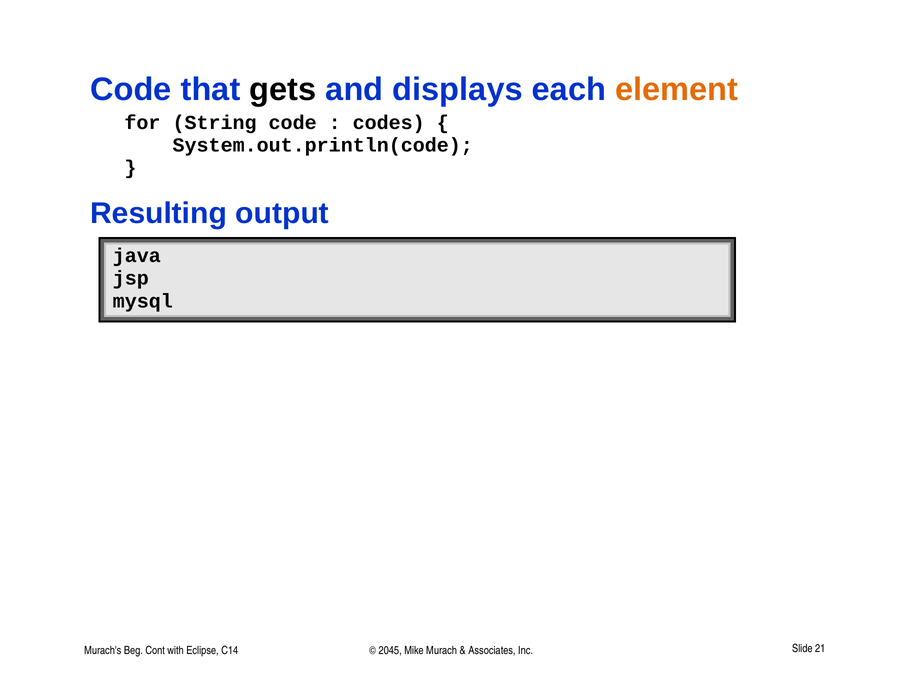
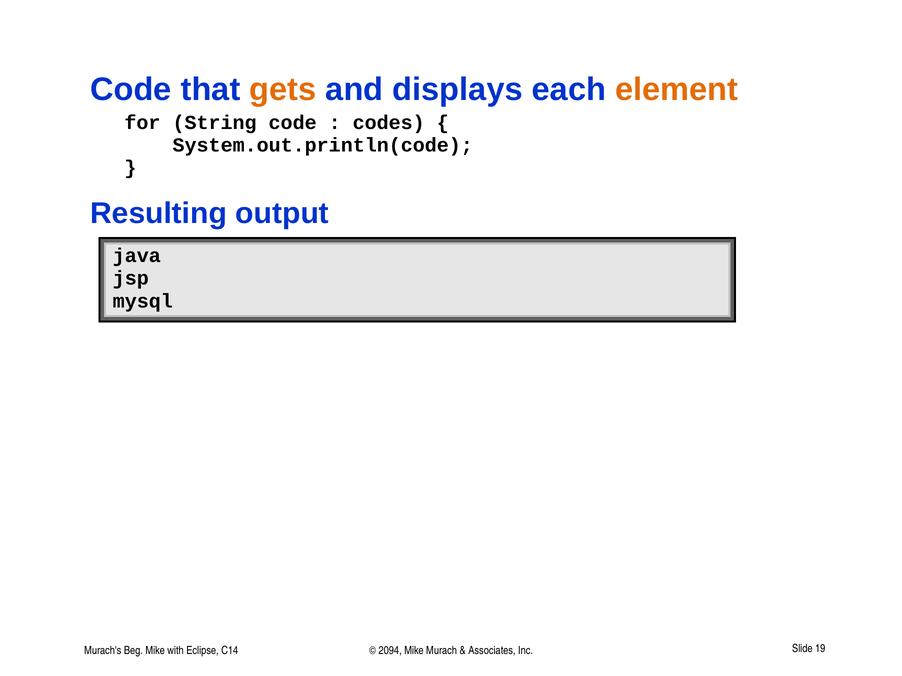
gets colour: black -> orange (283, 90)
Beg Cont: Cont -> Mike (155, 651)
2045: 2045 -> 2094 (390, 651)
21: 21 -> 19 (820, 649)
